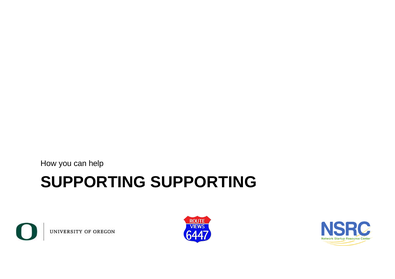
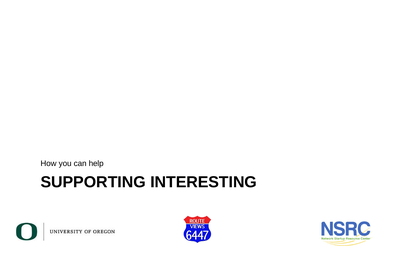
SUPPORTING SUPPORTING: SUPPORTING -> INTERESTING (204, 182)
